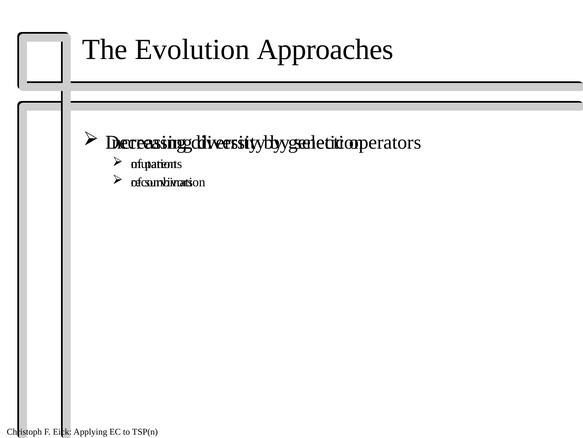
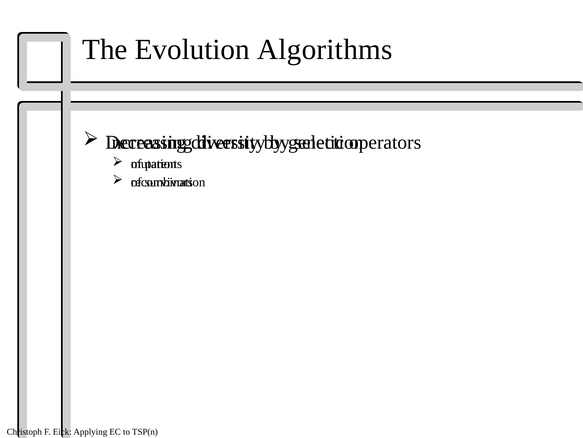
Approaches: Approaches -> Algorithms (325, 49)
